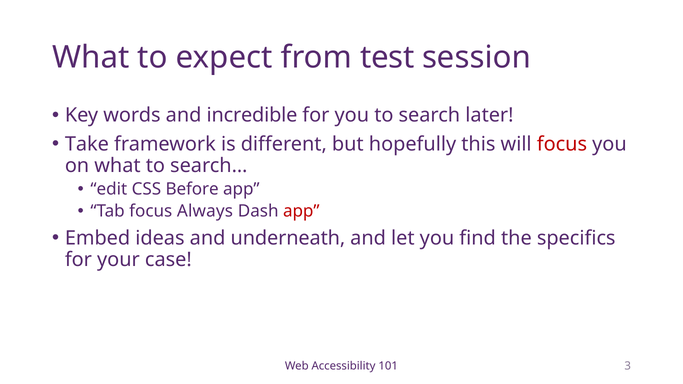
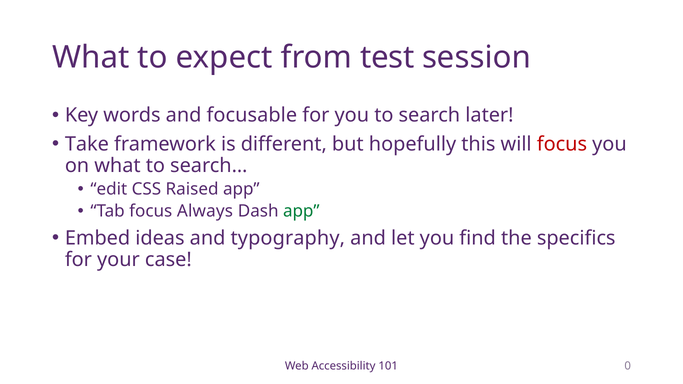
incredible: incredible -> focusable (252, 115)
Before: Before -> Raised (192, 189)
app colour: red -> green (301, 211)
underneath: underneath -> typography (288, 238)
3: 3 -> 0 (628, 366)
